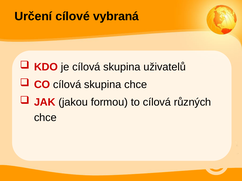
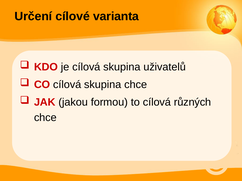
vybraná: vybraná -> varianta (116, 16)
